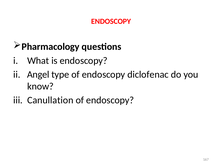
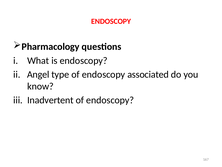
diclofenac: diclofenac -> associated (148, 74)
Canullation: Canullation -> Inadvertent (50, 100)
